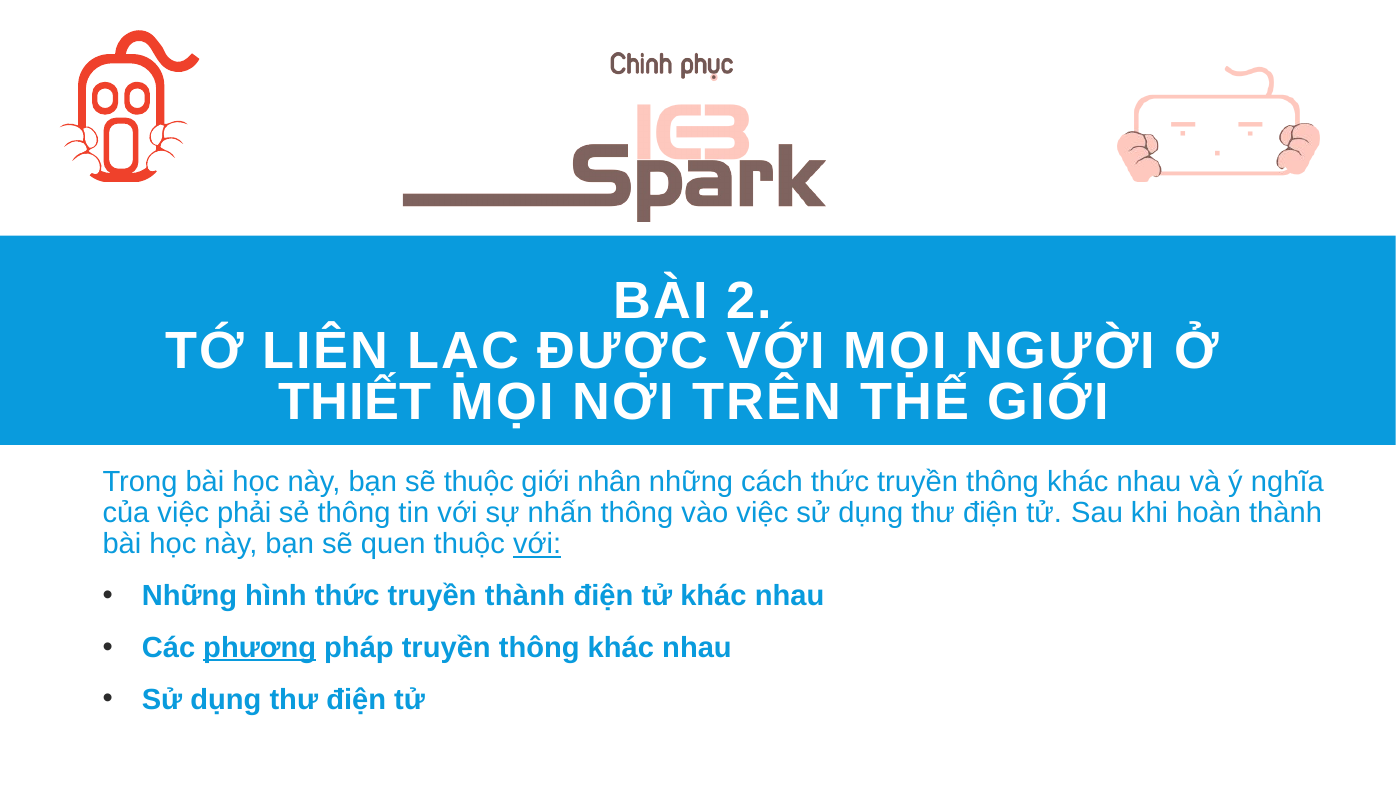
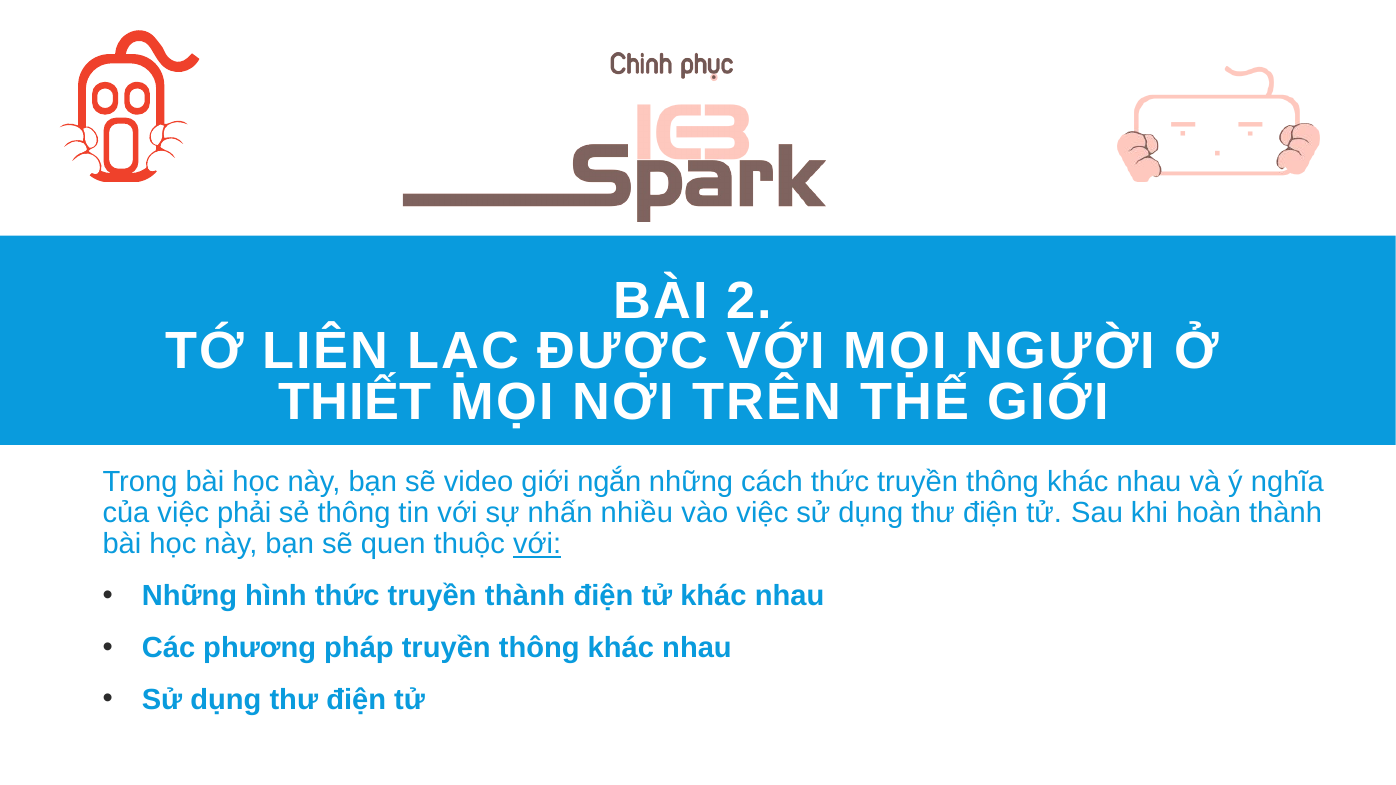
sẽ thuộc: thuộc -> video (479, 482)
nhân: nhân -> ngắn (609, 482)
nhấn thông: thông -> nhiều (637, 513)
phương underline: present -> none (260, 648)
